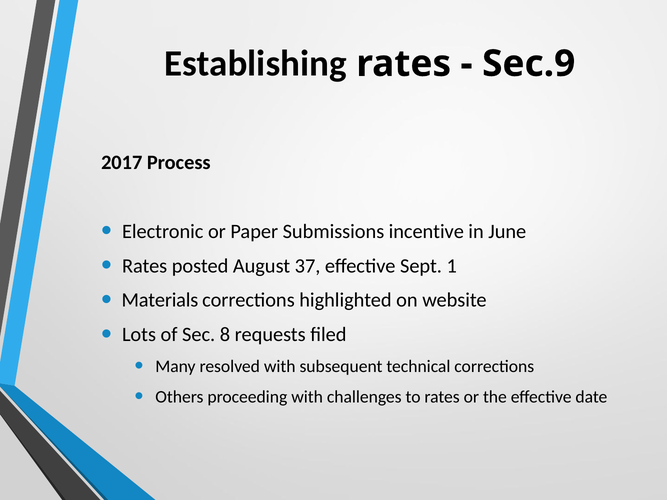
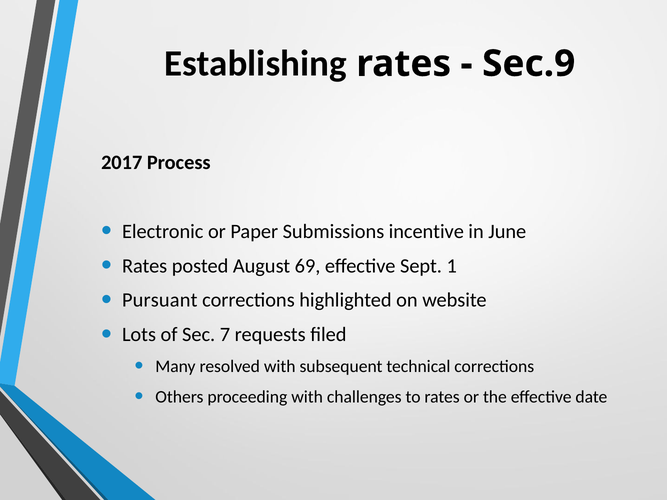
37: 37 -> 69 (308, 266)
Materials: Materials -> Pursuant (160, 300)
8: 8 -> 7 (225, 335)
